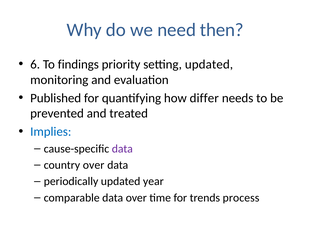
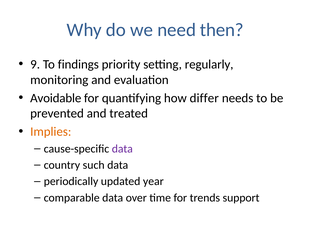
6: 6 -> 9 (35, 64)
setting updated: updated -> regularly (209, 64)
Published: Published -> Avoidable (56, 98)
Implies colour: blue -> orange (51, 132)
country over: over -> such (94, 165)
process: process -> support (241, 198)
